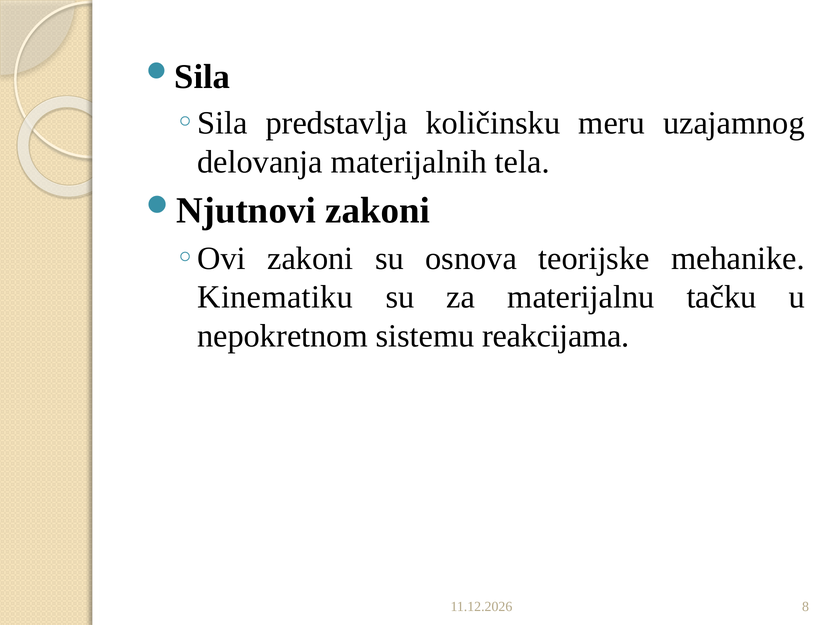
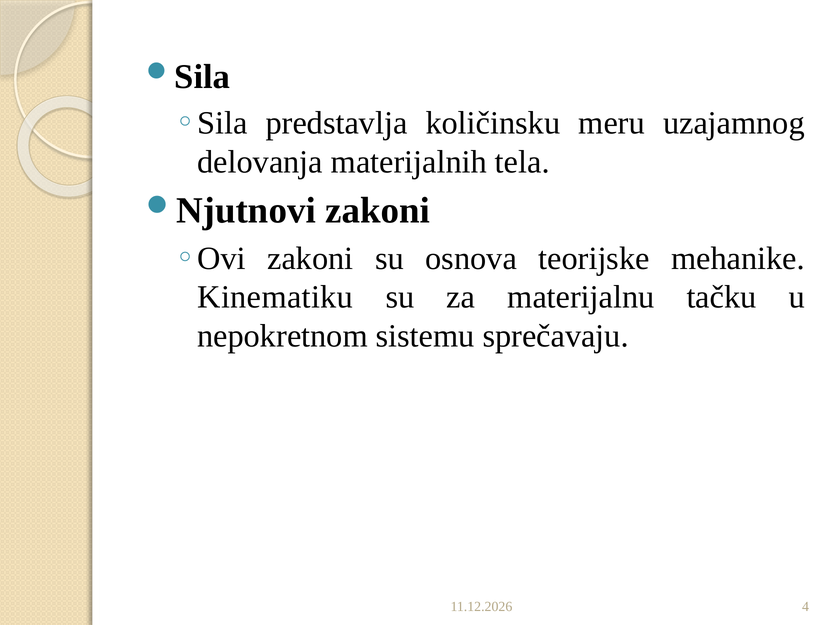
reakcijama: reakcijama -> sprečavaju (556, 336)
8: 8 -> 4 (806, 606)
